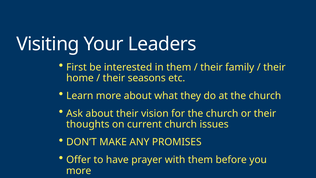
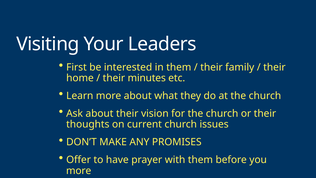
seasons: seasons -> minutes (147, 78)
